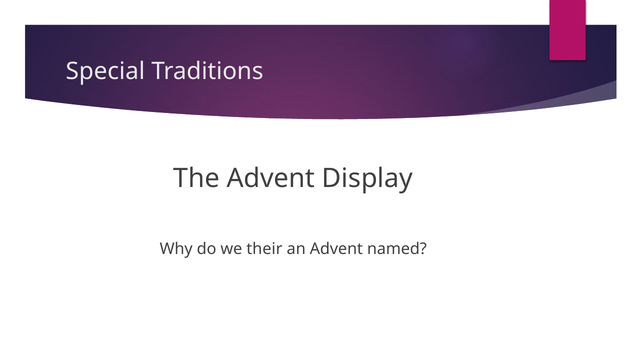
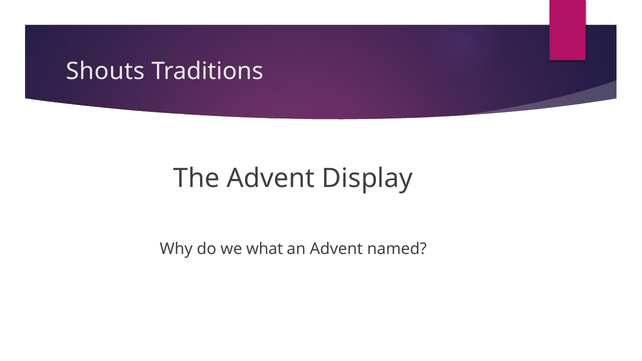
Special: Special -> Shouts (105, 72)
their: their -> what (265, 249)
